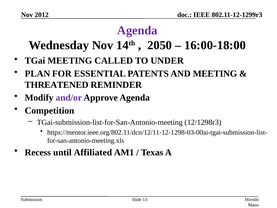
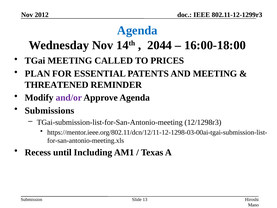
Agenda colour: purple -> blue (137, 30)
2050: 2050 -> 2044 (160, 45)
UNDER: UNDER -> PRICES (167, 61)
Competition: Competition -> Submissions (49, 111)
Affiliated: Affiliated -> Including (93, 152)
